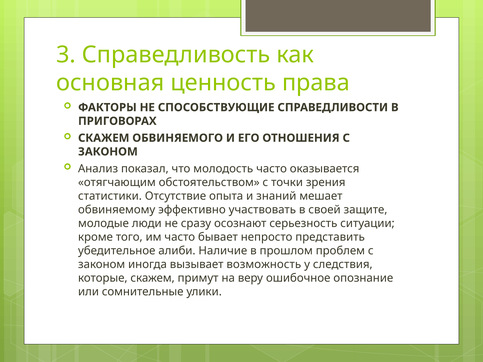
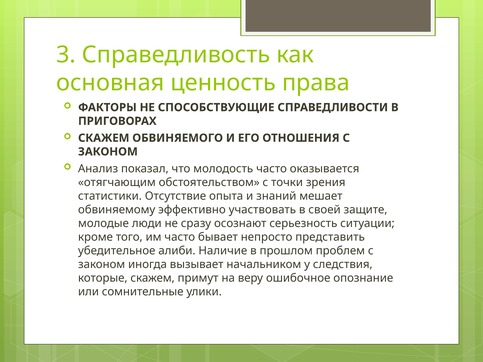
возможность: возможность -> начальником (264, 265)
